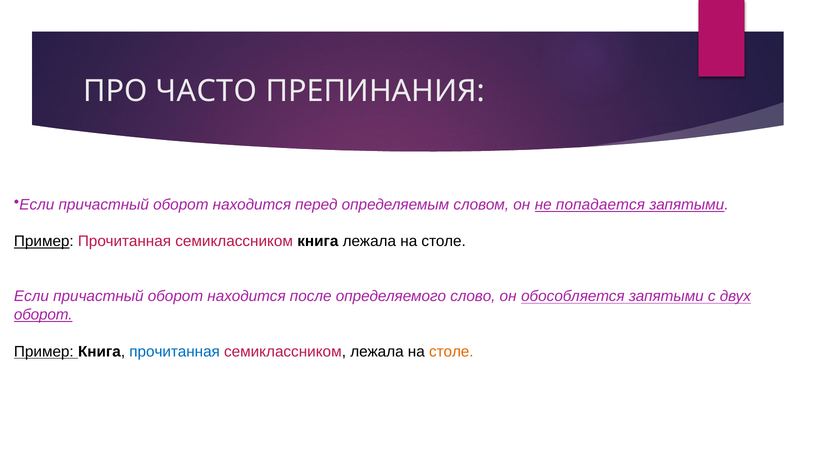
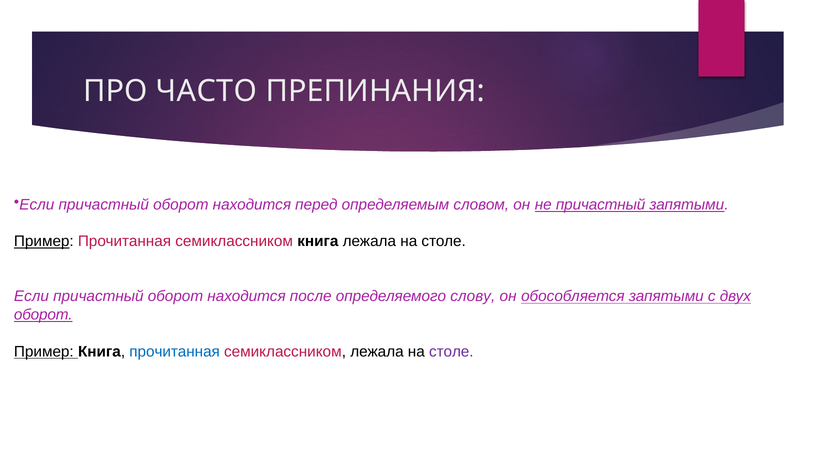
не попадается: попадается -> причастный (601, 205)
слово: слово -> слову (473, 296)
столе colour: orange -> purple (451, 352)
